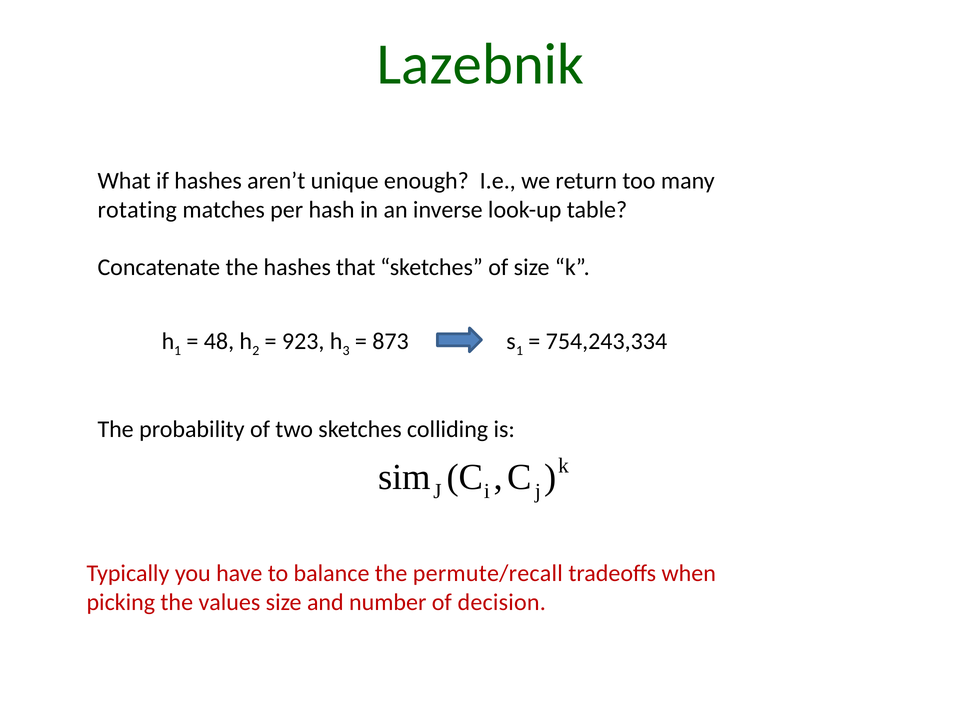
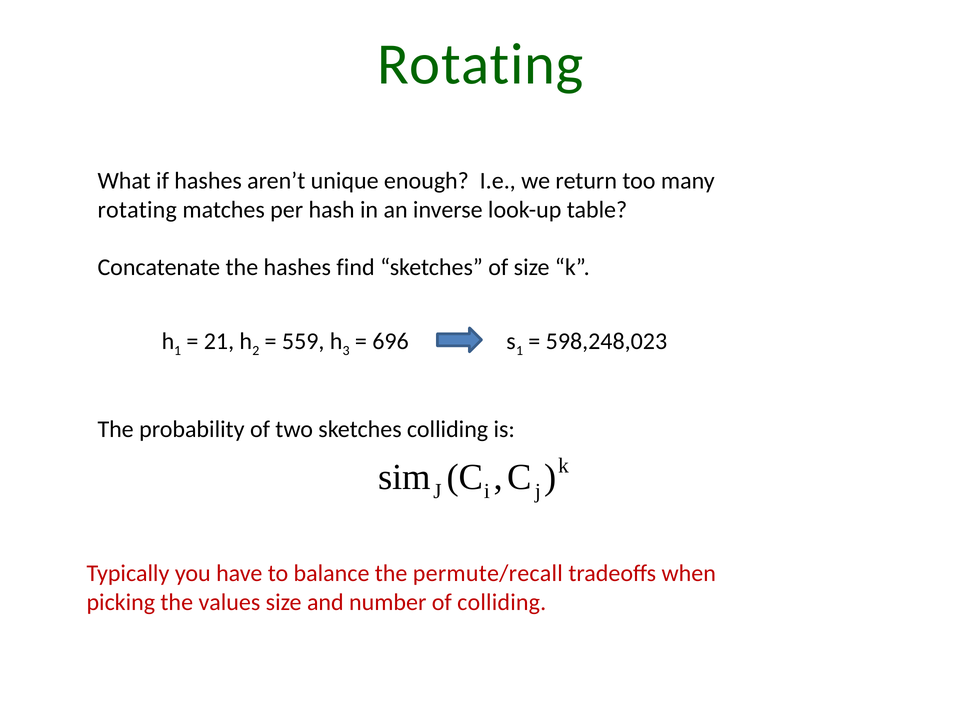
Lazebnik: Lazebnik -> Rotating (480, 64)
that: that -> find (356, 267)
48: 48 -> 21 (219, 341)
923: 923 -> 559 (303, 341)
873: 873 -> 696 (391, 341)
754,243,334: 754,243,334 -> 598,248,023 (606, 341)
of decision: decision -> colliding (502, 602)
